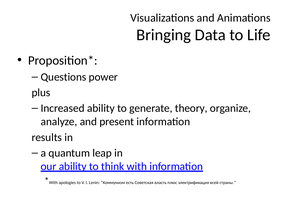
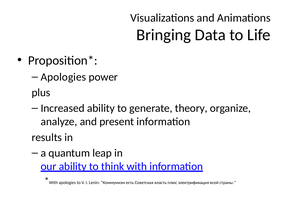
Questions: Questions -> Apologies (63, 77)
